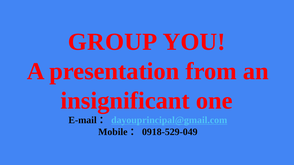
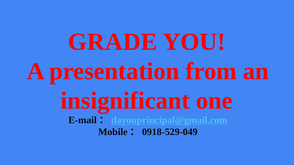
GROUP: GROUP -> GRADE (113, 42)
